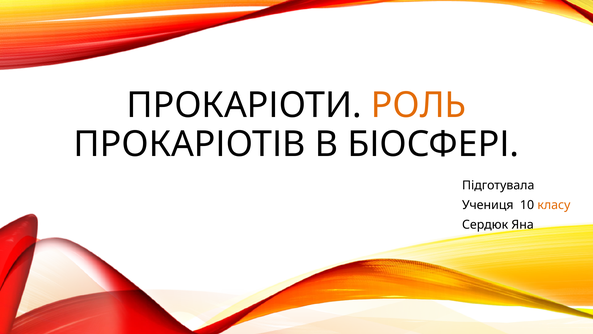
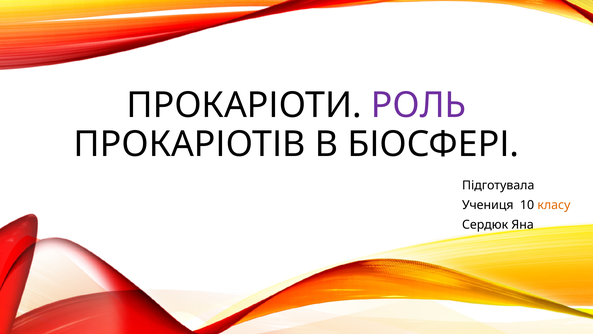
РОЛЬ colour: orange -> purple (419, 105)
